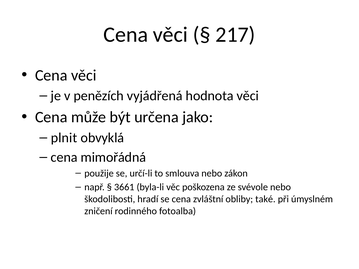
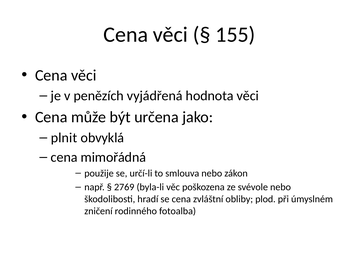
217: 217 -> 155 (235, 35)
3661: 3661 -> 2769 (124, 187)
také: také -> plod (265, 199)
